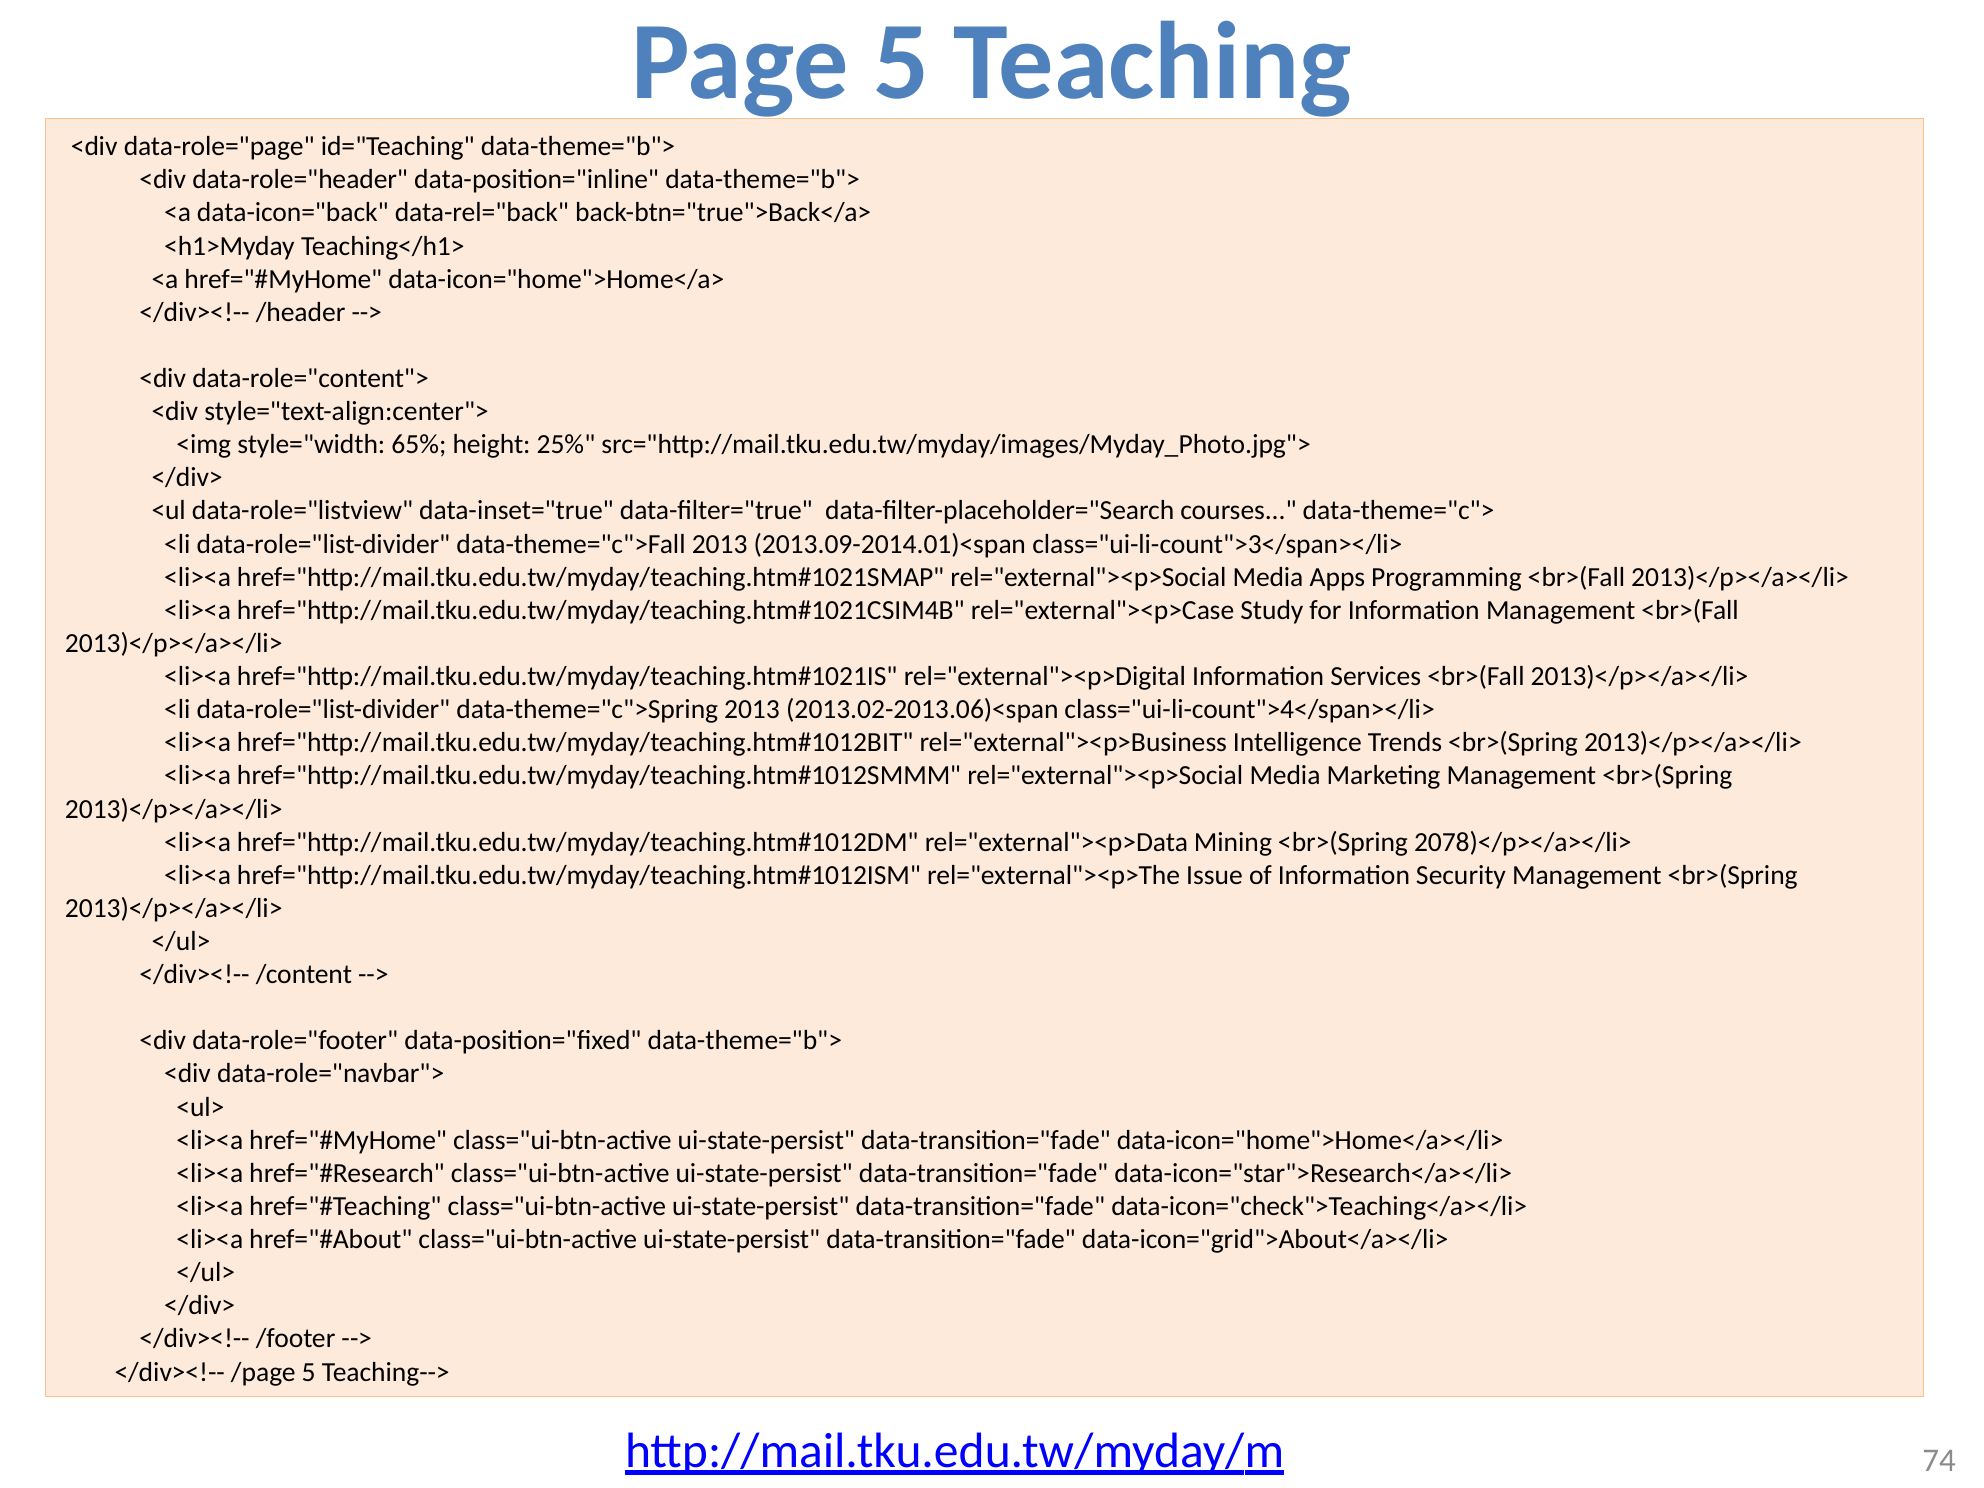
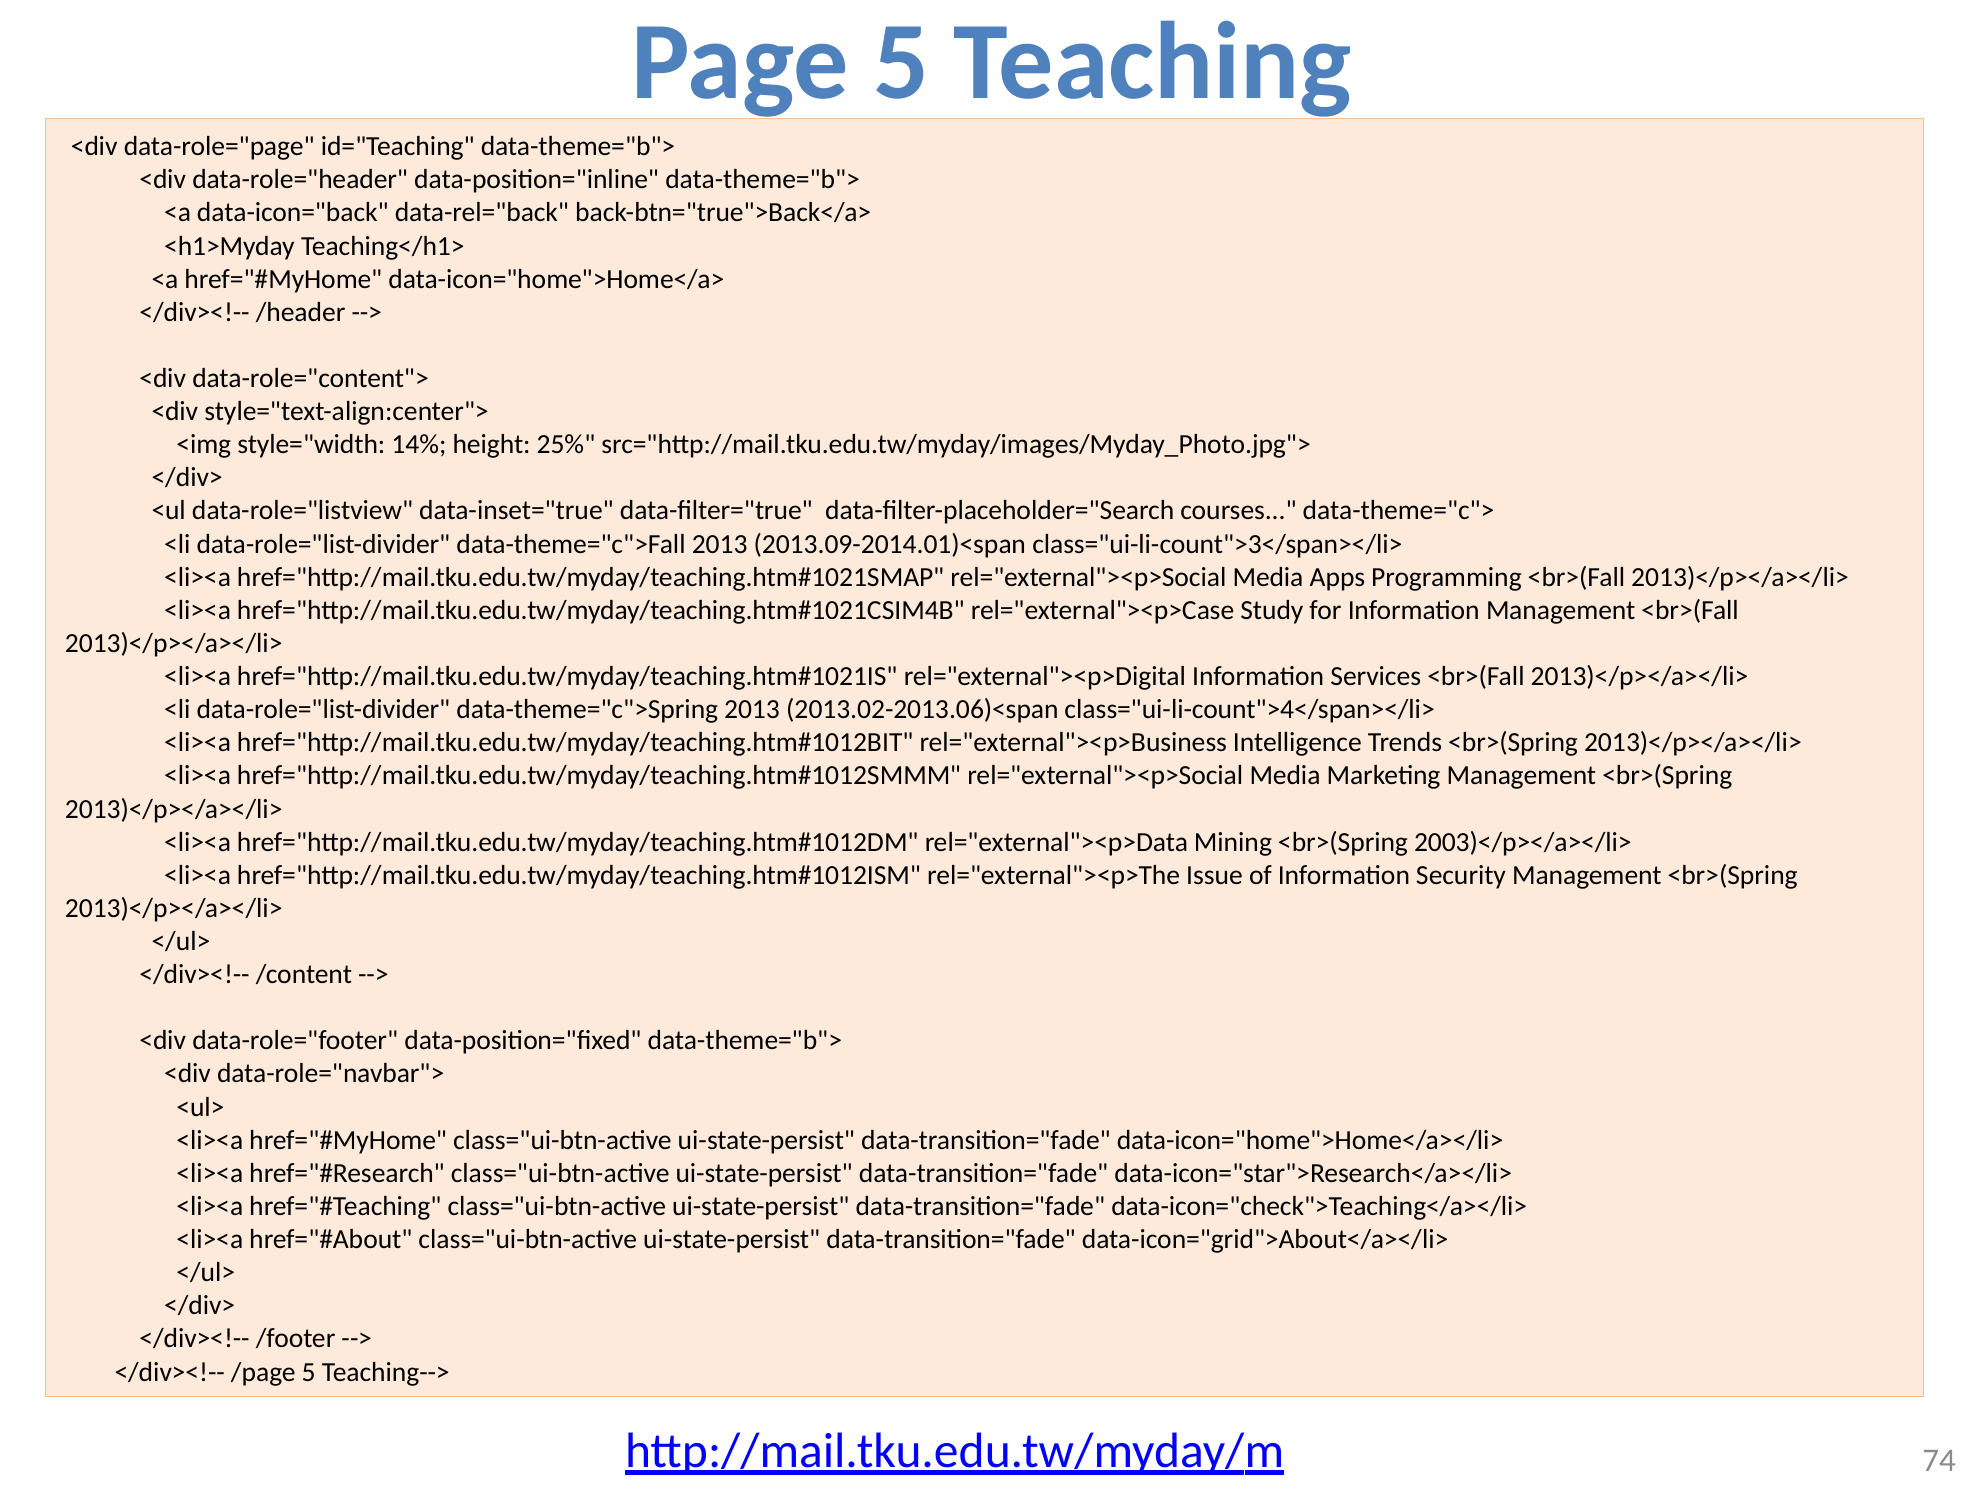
65%: 65% -> 14% (419, 445)
2078)</p></a></li>: 2078)</p></a></li> -> 2003)</p></a></li> (1523, 842)
